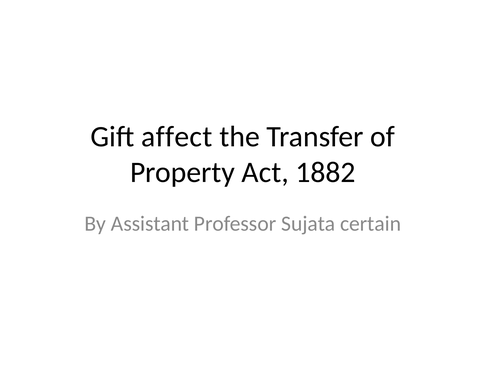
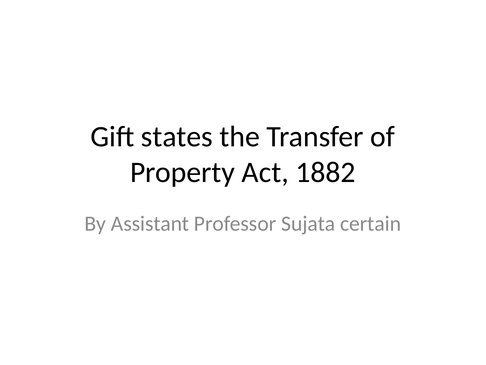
affect: affect -> states (177, 137)
